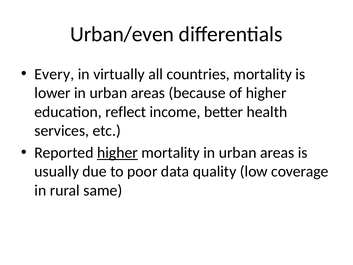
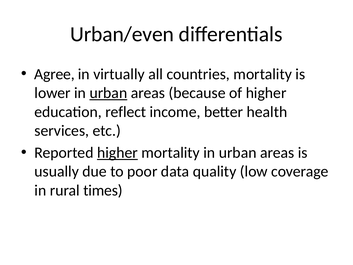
Every: Every -> Agree (54, 74)
urban underline: none -> present (108, 93)
same: same -> times (103, 190)
